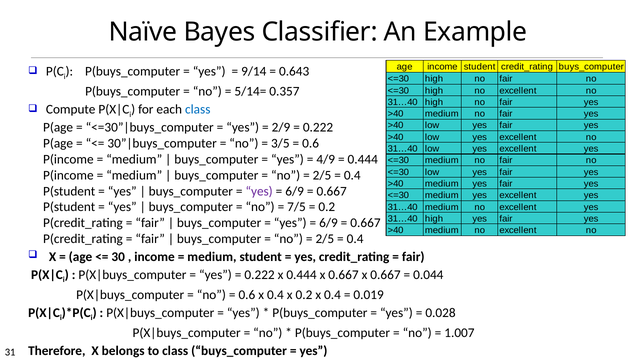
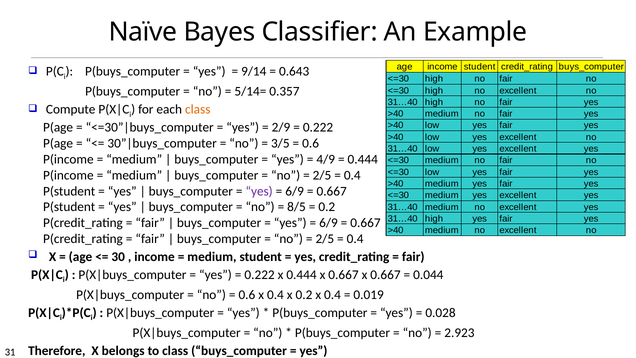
class colour: blue -> orange (198, 109)
7/5: 7/5 -> 8/5 (297, 207)
1.007: 1.007 -> 2.923 (459, 333)
